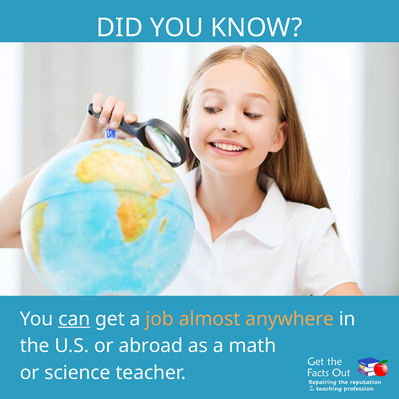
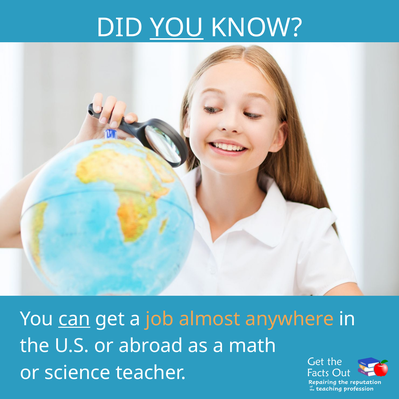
YOU underline: none -> present (177, 28)
